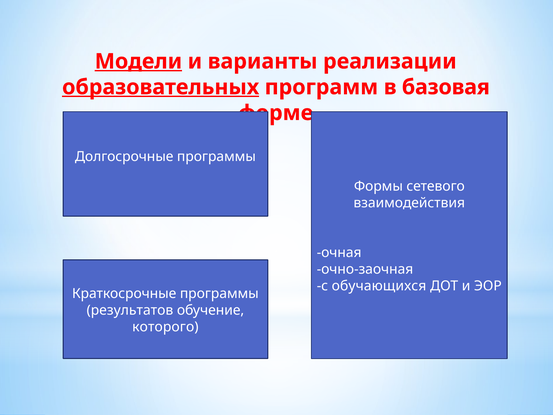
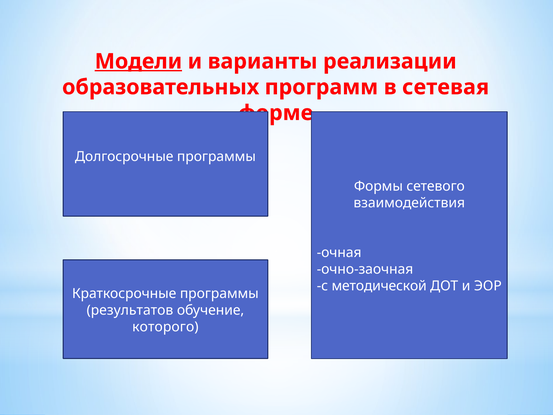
образовательных underline: present -> none (161, 87)
базовая: базовая -> сетевая (446, 87)
обучающихся: обучающихся -> методической (379, 286)
